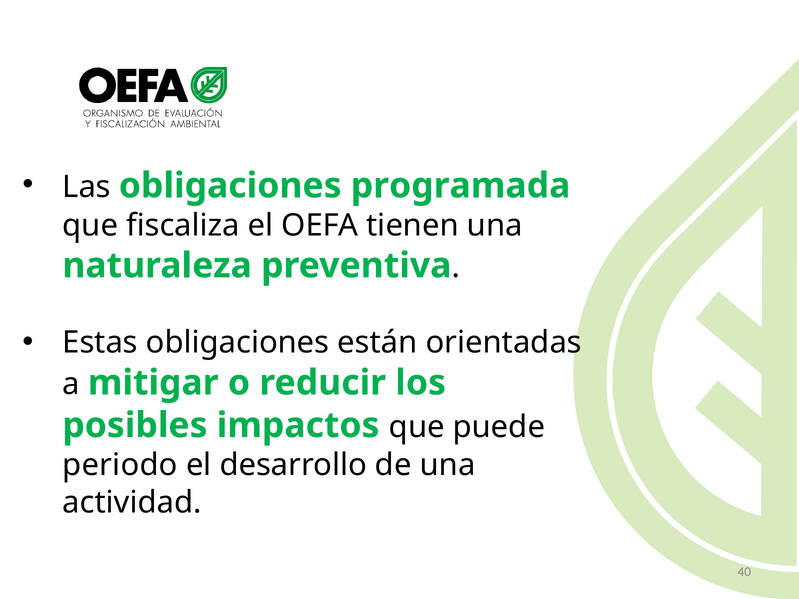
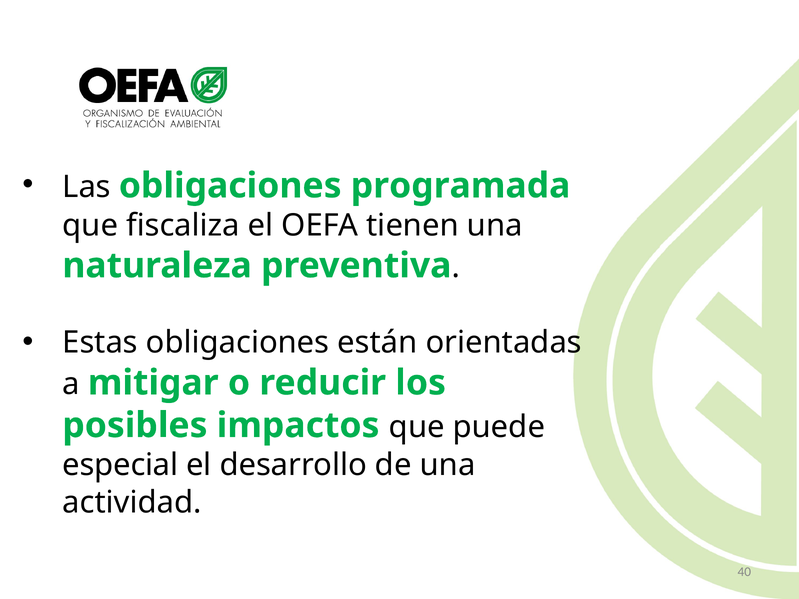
periodo: periodo -> especial (120, 465)
